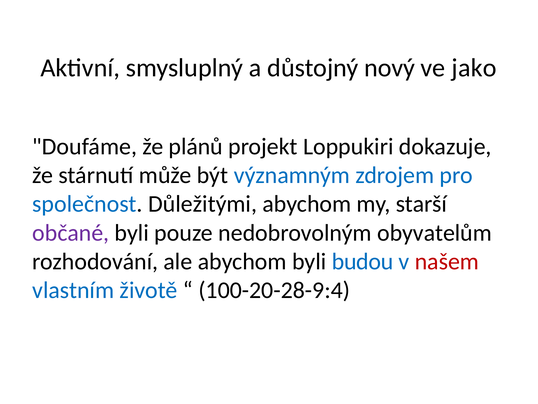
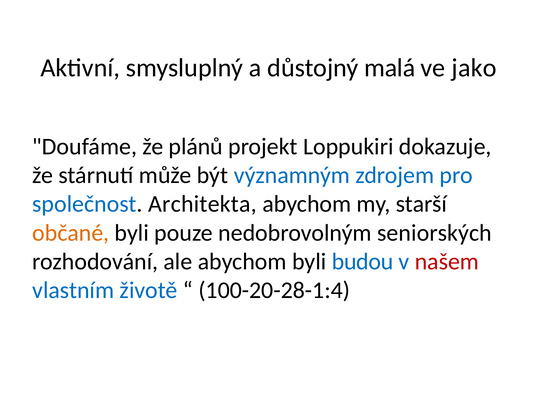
nový: nový -> malá (390, 68)
Důležitými: Důležitými -> Architekta (202, 204)
občané colour: purple -> orange (71, 233)
obyvatelům: obyvatelům -> seniorských (434, 233)
100-20-28-9:4: 100-20-28-9:4 -> 100-20-28-1:4 (274, 290)
